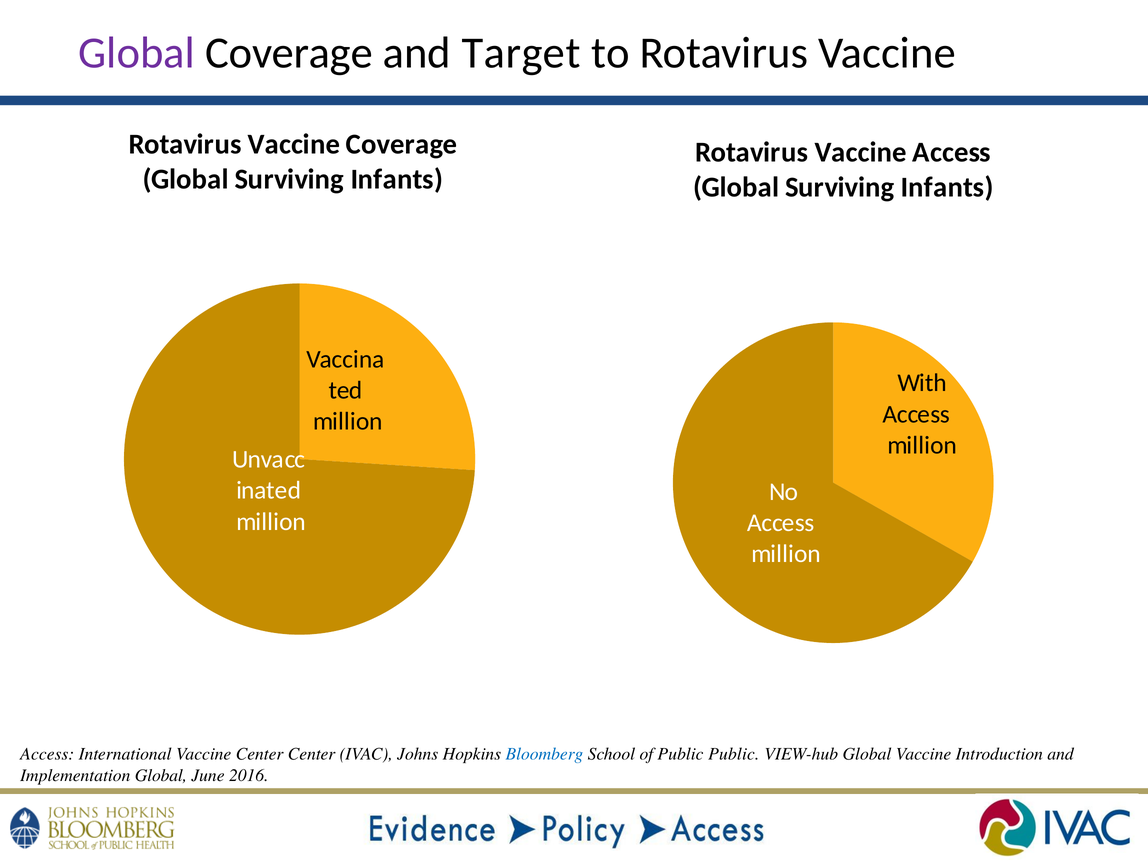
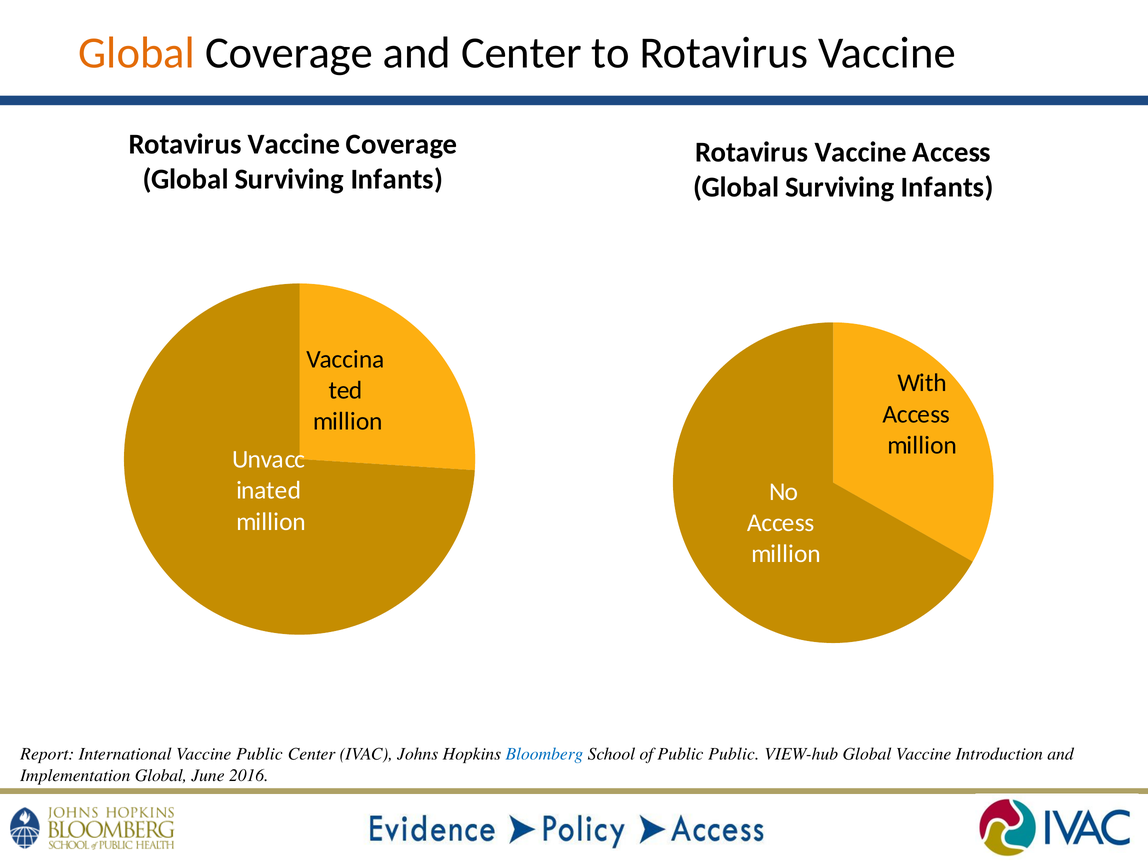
Global colour: purple -> orange (137, 53)
and Target: Target -> Center (521, 53)
Access: Access -> Report (47, 754)
Vaccine Center: Center -> Public (259, 754)
